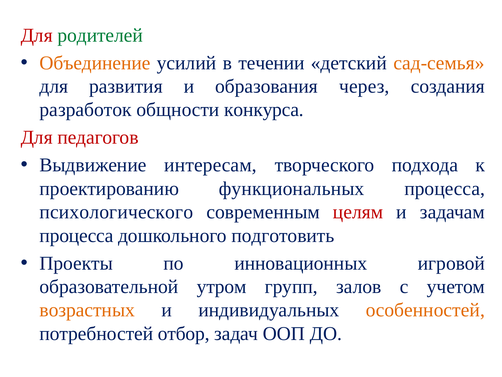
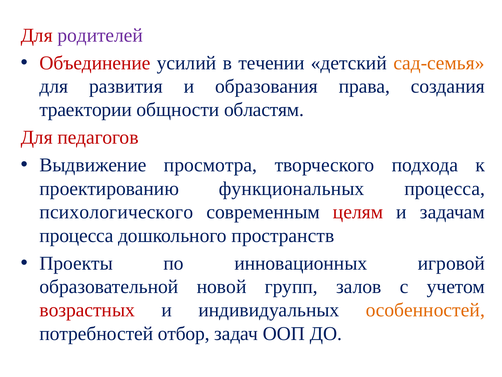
родителей colour: green -> purple (100, 35)
Объединение colour: orange -> red (95, 63)
через: через -> права (364, 86)
разработок: разработок -> траектории (86, 110)
конкурса: конкурса -> областям (264, 110)
интересам: интересам -> просмотра (211, 165)
подготовить: подготовить -> пространств (283, 235)
утром: утром -> новой (222, 286)
возрастных colour: orange -> red (87, 310)
